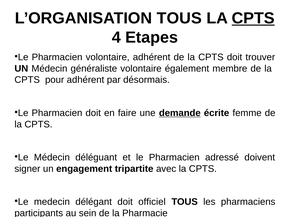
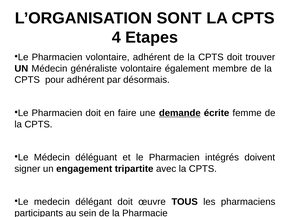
L’ORGANISATION TOUS: TOUS -> SONT (179, 18)
CPTS underline: present -> none (253, 18)
adressé: adressé -> intégrés (222, 158)
officiel: officiel -> œuvre (152, 202)
